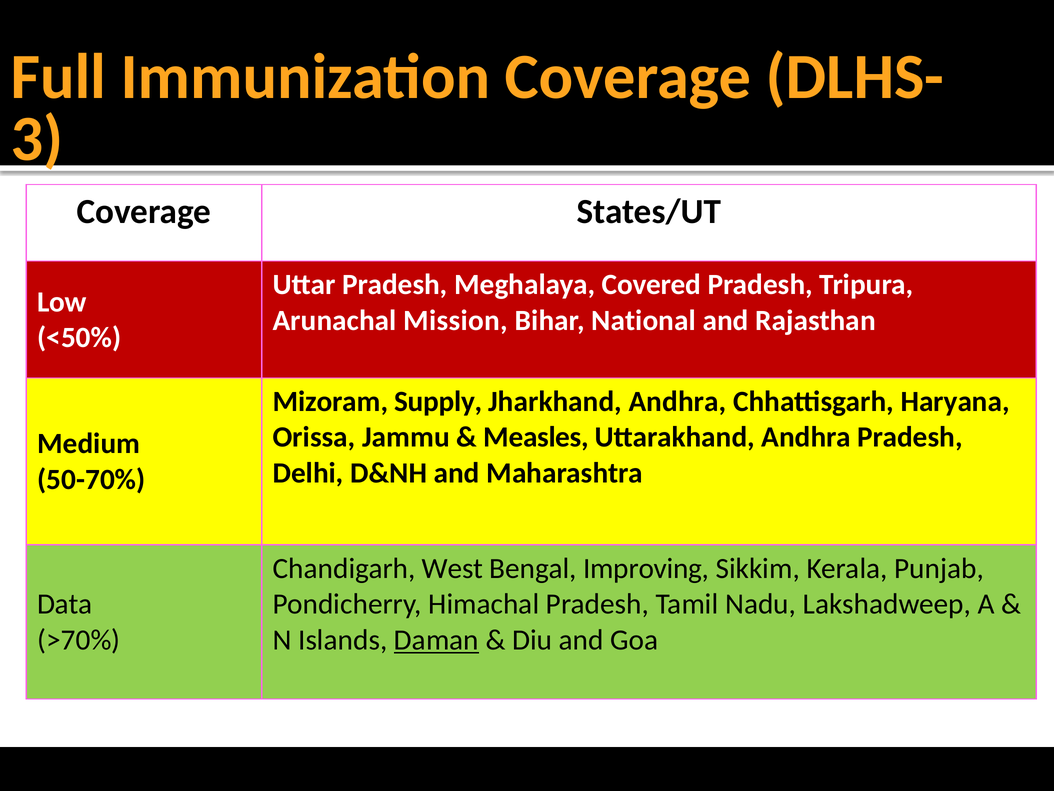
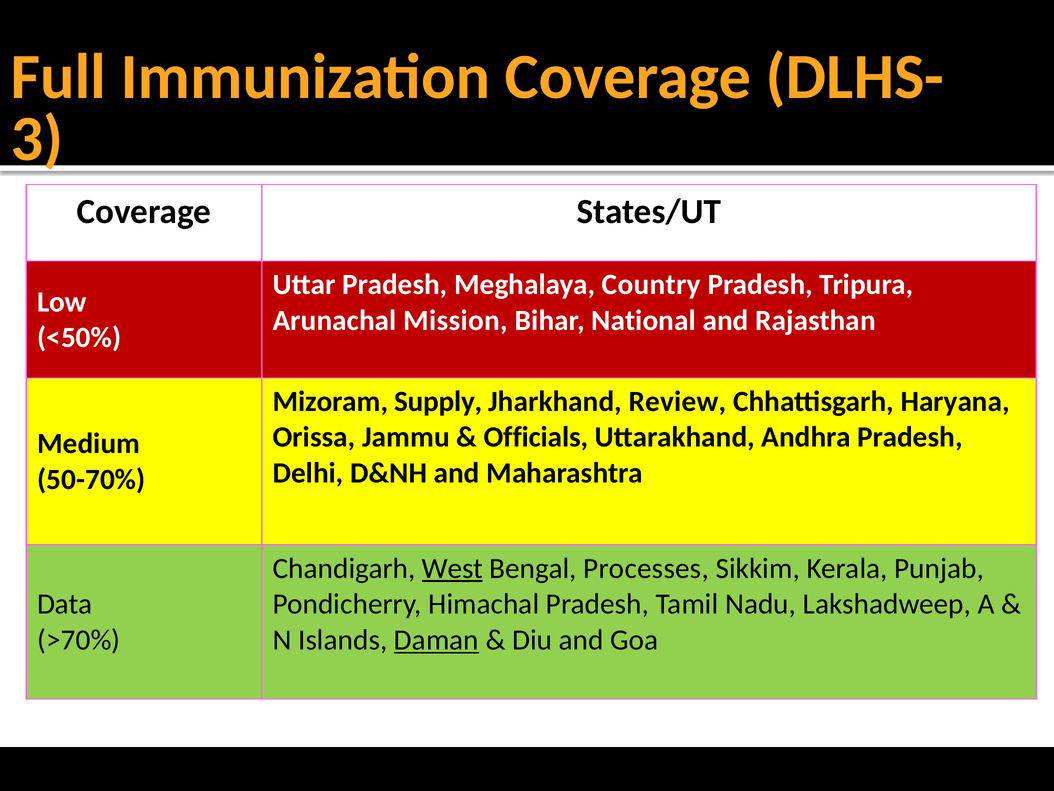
Covered: Covered -> Country (651, 284)
Jharkhand Andhra: Andhra -> Review (677, 401)
Measles: Measles -> Officials (536, 437)
West underline: none -> present (452, 568)
Improving: Improving -> Processes (646, 568)
